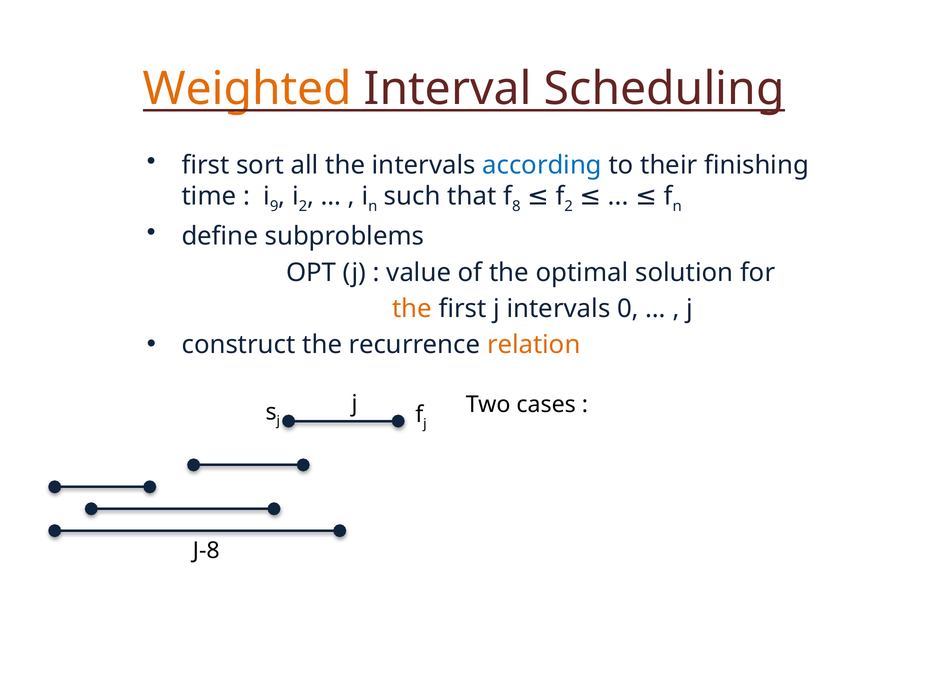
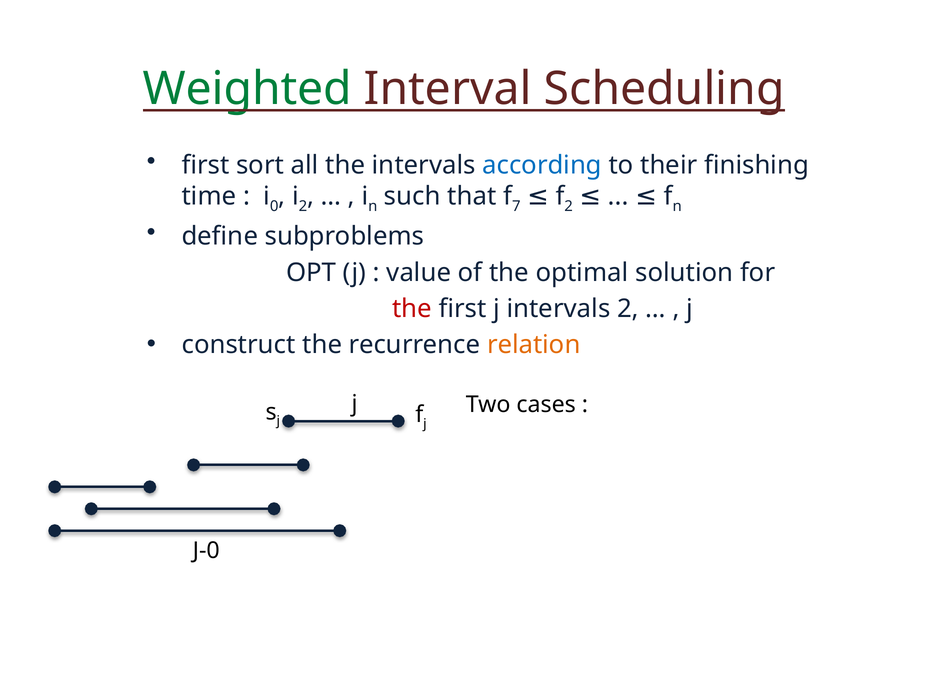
Weighted colour: orange -> green (247, 89)
9: 9 -> 0 (274, 206)
8: 8 -> 7 (516, 206)
the colour: orange -> red (412, 309)
intervals 0: 0 -> 2 (628, 309)
J-8: J-8 -> J-0 (206, 551)
